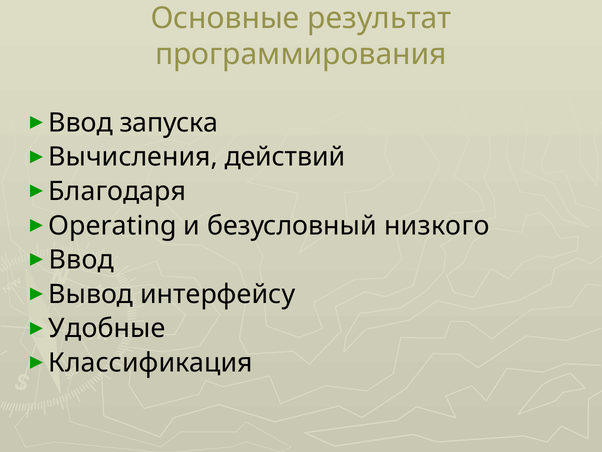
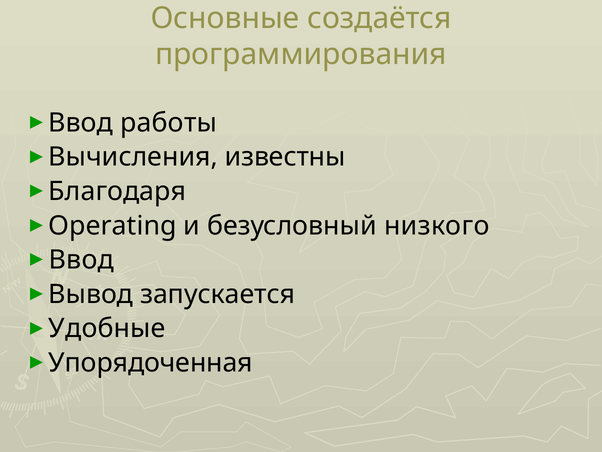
результат: результат -> создаётся (379, 18)
запуска: запуска -> работы (169, 123)
действий: действий -> известны (285, 157)
интерфейсу: интерфейсу -> запускается (218, 294)
Классификация: Классификация -> Упорядоченная (151, 363)
